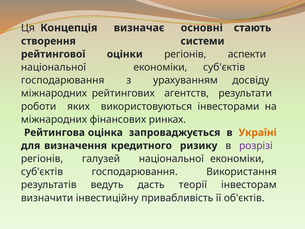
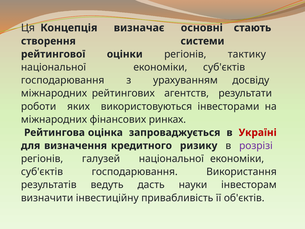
аспекти: аспекти -> тактику (247, 54)
Україні colour: orange -> red (258, 132)
теорії: теорії -> науки (193, 185)
